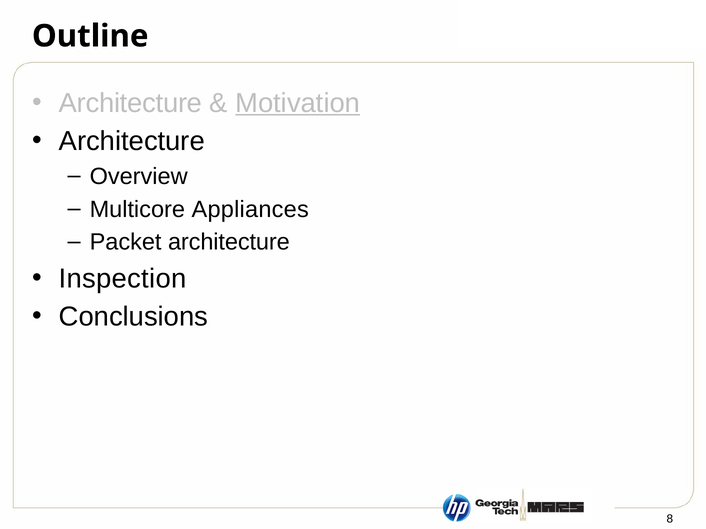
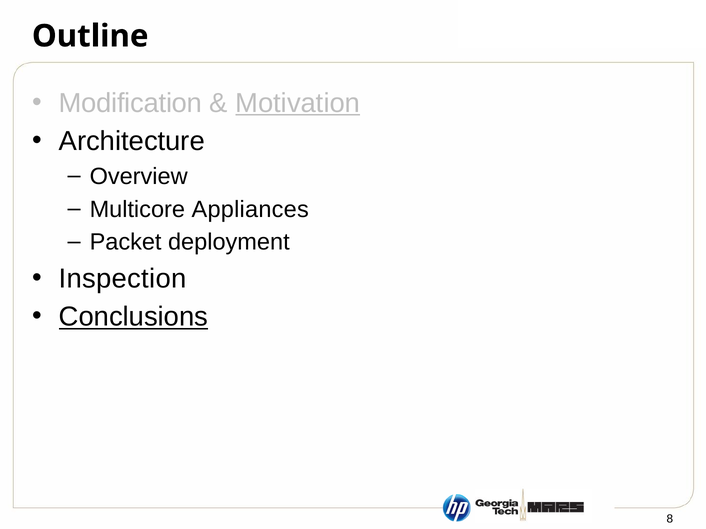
Architecture: Architecture -> Modification (130, 103)
Packet architecture: architecture -> deployment (229, 242)
Conclusions underline: none -> present (133, 317)
